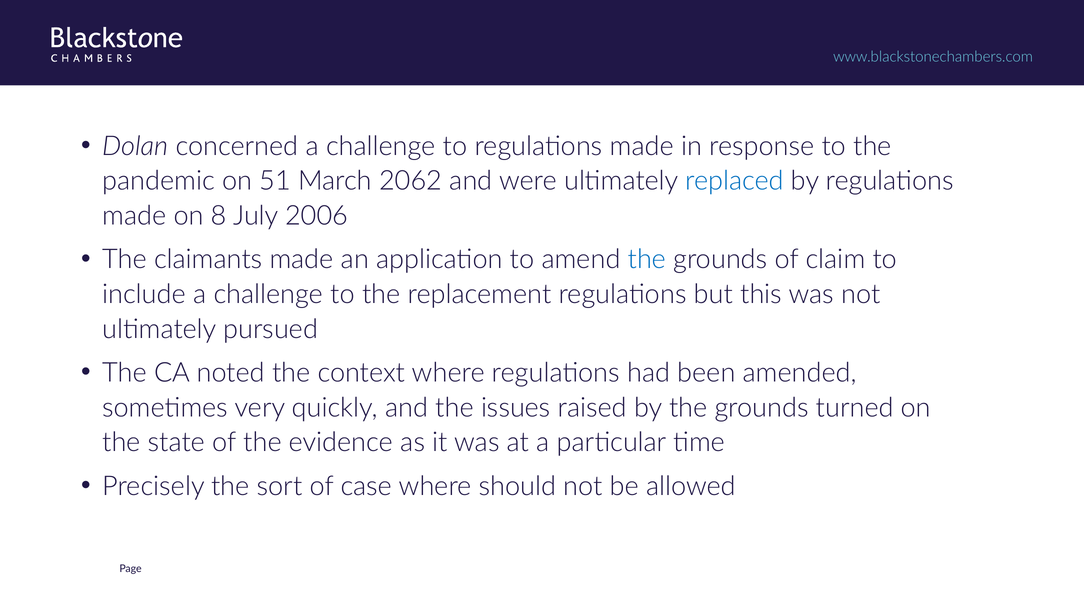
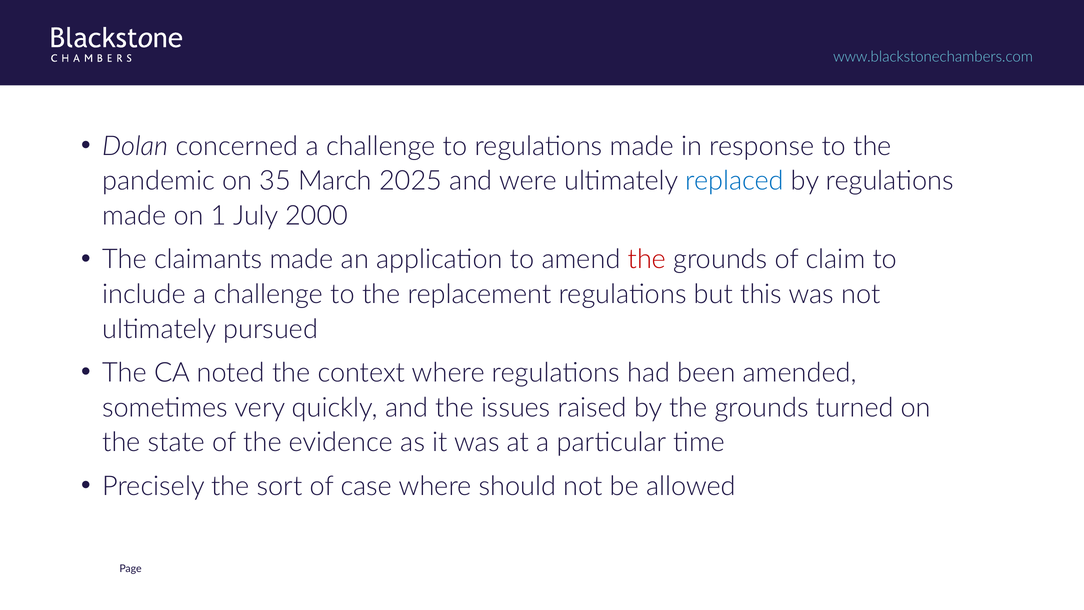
51: 51 -> 35 (275, 181)
2062: 2062 -> 2025 (411, 181)
8: 8 -> 1 (219, 216)
2006: 2006 -> 2000 (317, 216)
the colour: blue -> red (647, 259)
